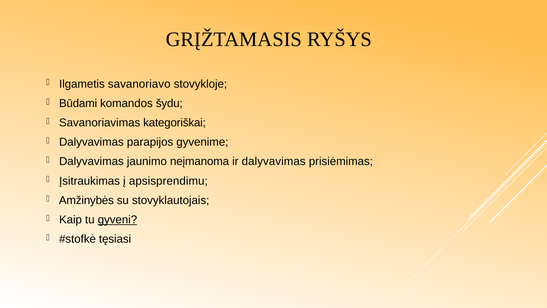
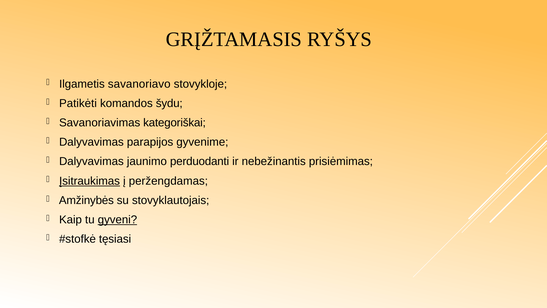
Būdami: Būdami -> Patikėti (78, 103)
neįmanoma: neįmanoma -> perduodanti (200, 161)
ir dalyvavimas: dalyvavimas -> nebežinantis (274, 161)
Įsitraukimas underline: none -> present (90, 181)
apsisprendimu: apsisprendimu -> peržengdamas (168, 181)
